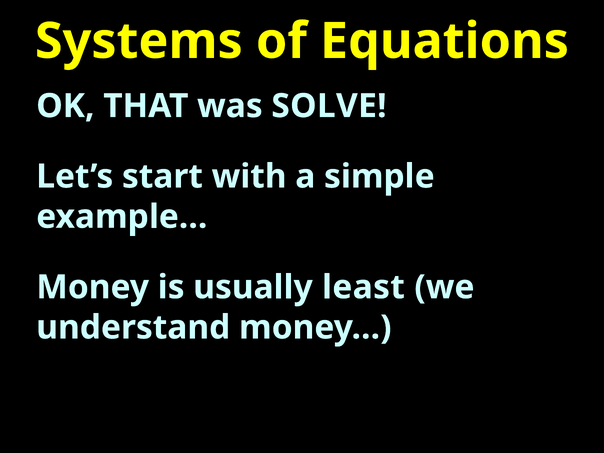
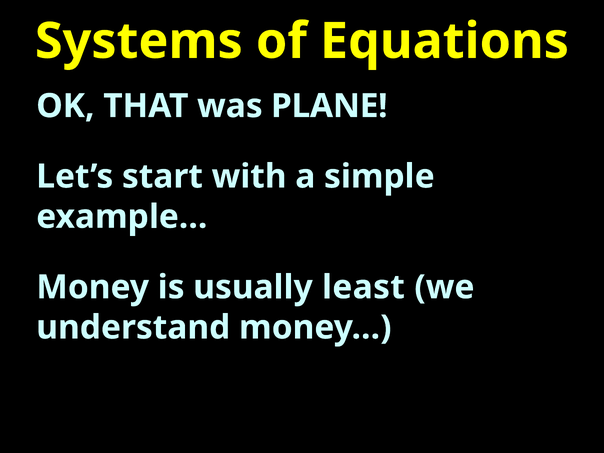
SOLVE: SOLVE -> PLANE (329, 106)
